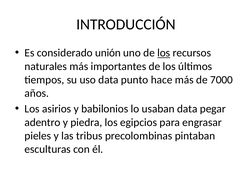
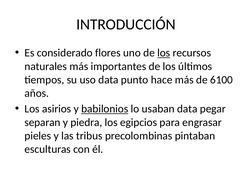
unión: unión -> flores (108, 53)
7000: 7000 -> 6100 (222, 80)
babilonios underline: none -> present (105, 109)
adentro: adentro -> separan (42, 122)
